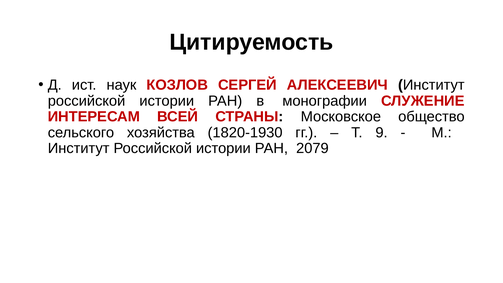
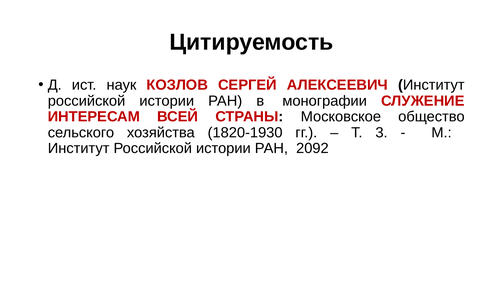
9: 9 -> 3 (382, 133)
2079: 2079 -> 2092 (312, 148)
